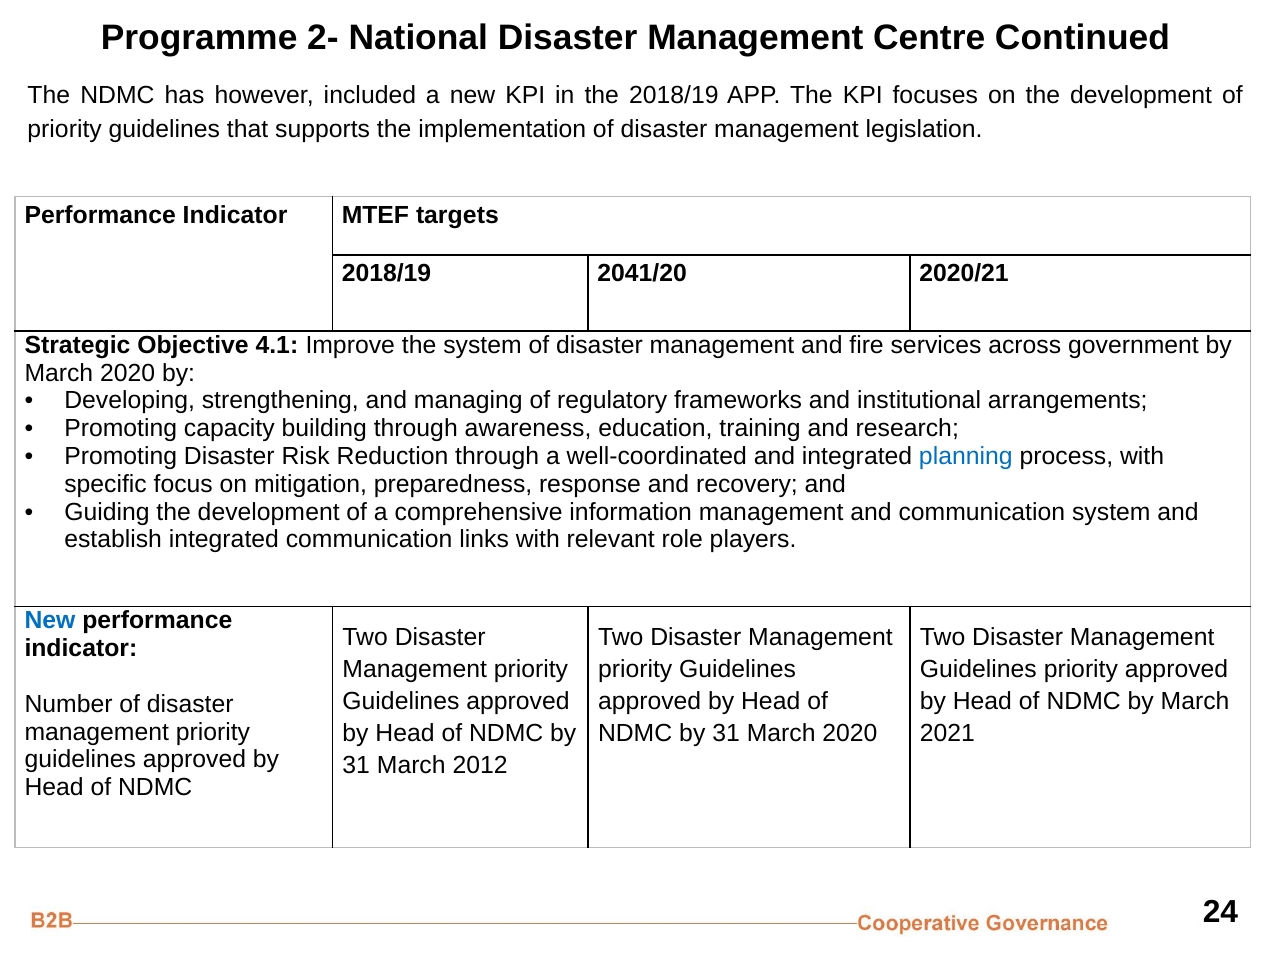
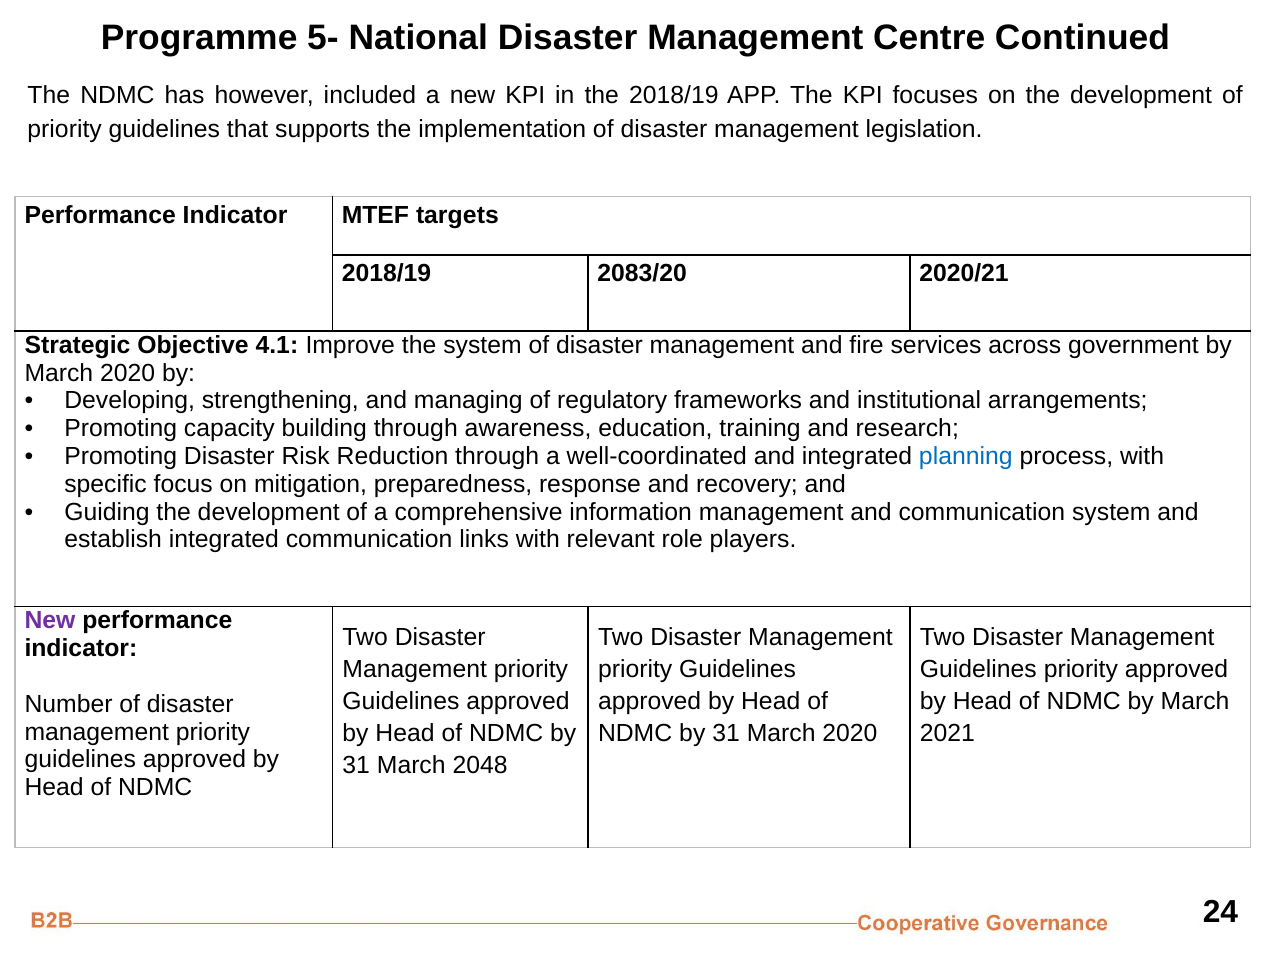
2-: 2- -> 5- (323, 38)
2041/20: 2041/20 -> 2083/20 (642, 273)
New colour: blue -> purple (50, 621)
2012: 2012 -> 2048 (480, 765)
